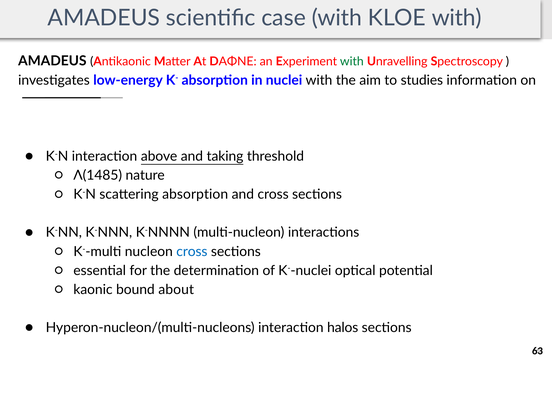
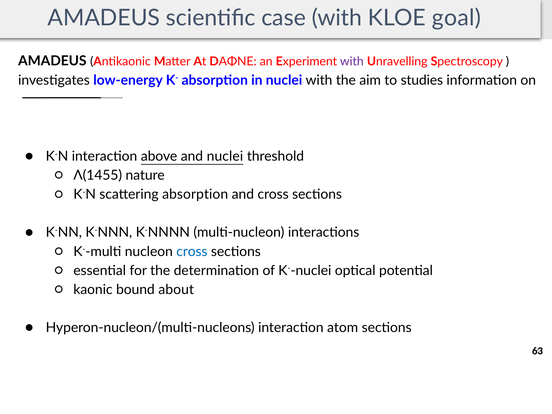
KLOE with: with -> goal (456, 18)
with colour: green -> purple (352, 62)
and taking: taking -> nuclei (225, 156)
Λ(1485: Λ(1485 -> Λ(1455 (98, 175)
halos: halos -> atom (343, 328)
